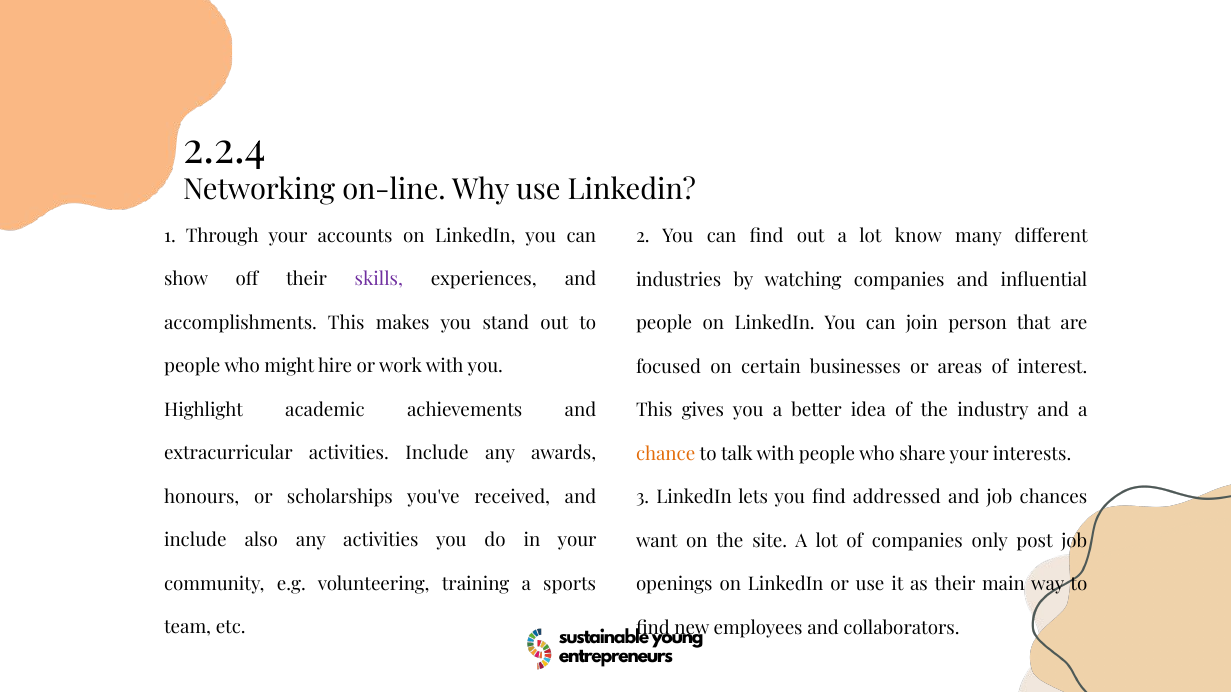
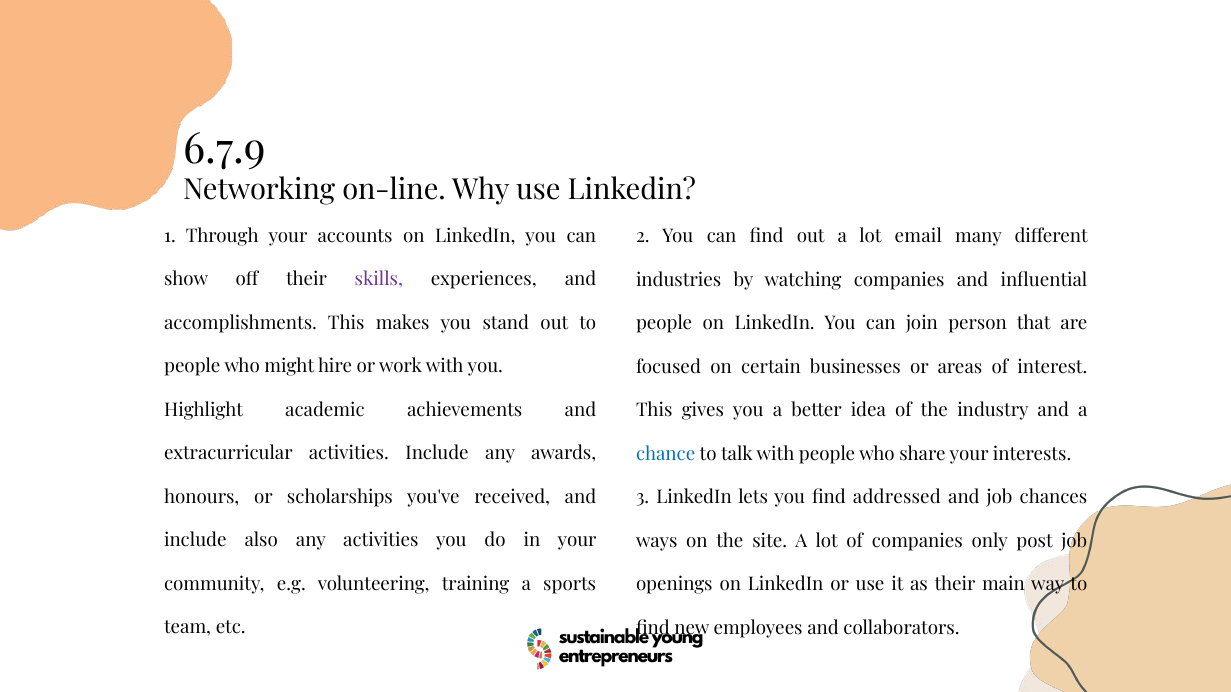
2.2.4: 2.2.4 -> 6.7.9 (224, 149)
know: know -> email (918, 237)
chance colour: orange -> blue (666, 455)
want: want -> ways (657, 542)
